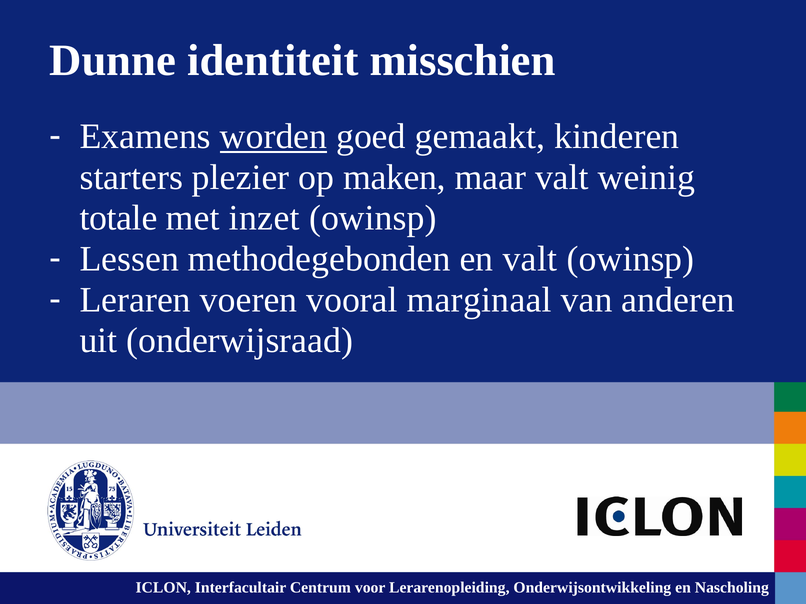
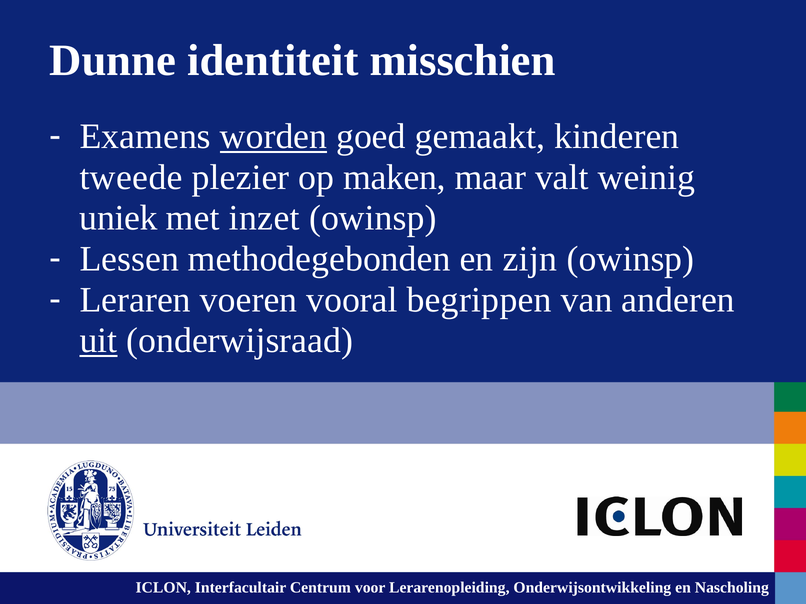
starters: starters -> tweede (131, 178)
totale: totale -> uniek (119, 218)
en valt: valt -> zijn (530, 259)
marginaal: marginaal -> begrippen (479, 300)
uit underline: none -> present (98, 341)
